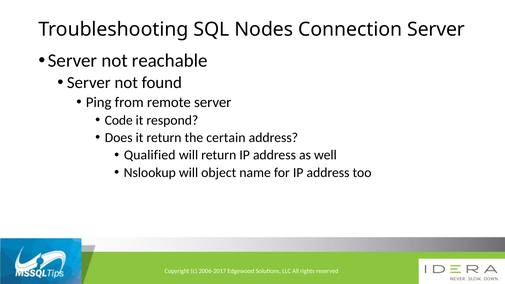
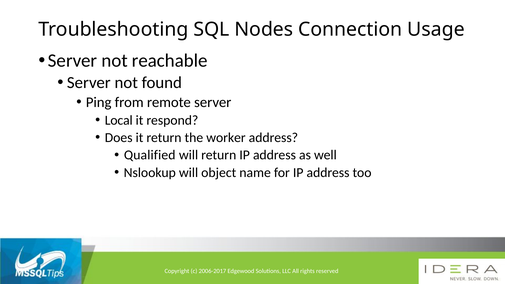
Connection Server: Server -> Usage (436, 29)
Code: Code -> Local (119, 120)
certain: certain -> worker (226, 138)
